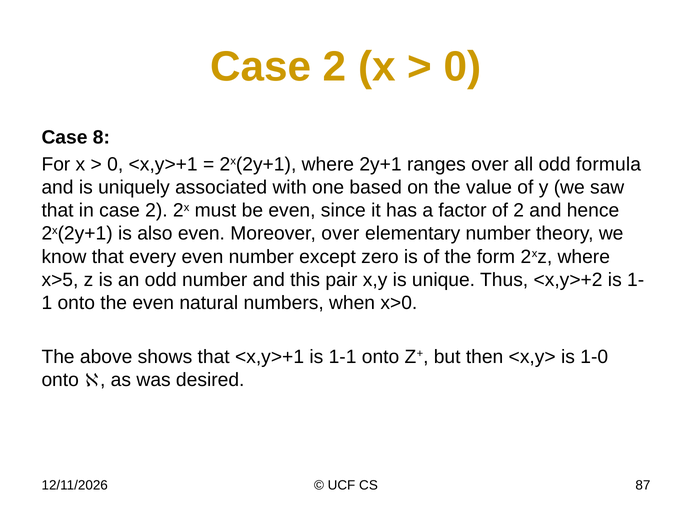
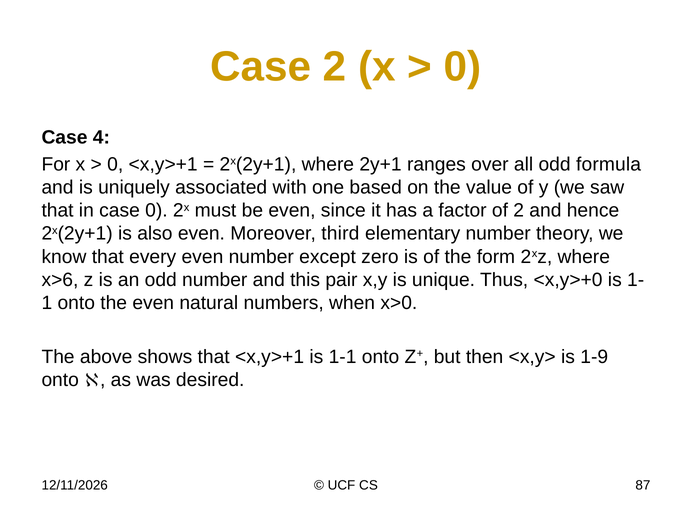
8: 8 -> 4 (101, 137)
in case 2: 2 -> 0 (156, 211)
Moreover over: over -> third (340, 234)
x>5: x>5 -> x>6 (60, 280)
<x,y>+2: <x,y>+2 -> <x,y>+0 (568, 280)
1-0: 1-0 -> 1-9 (594, 357)
